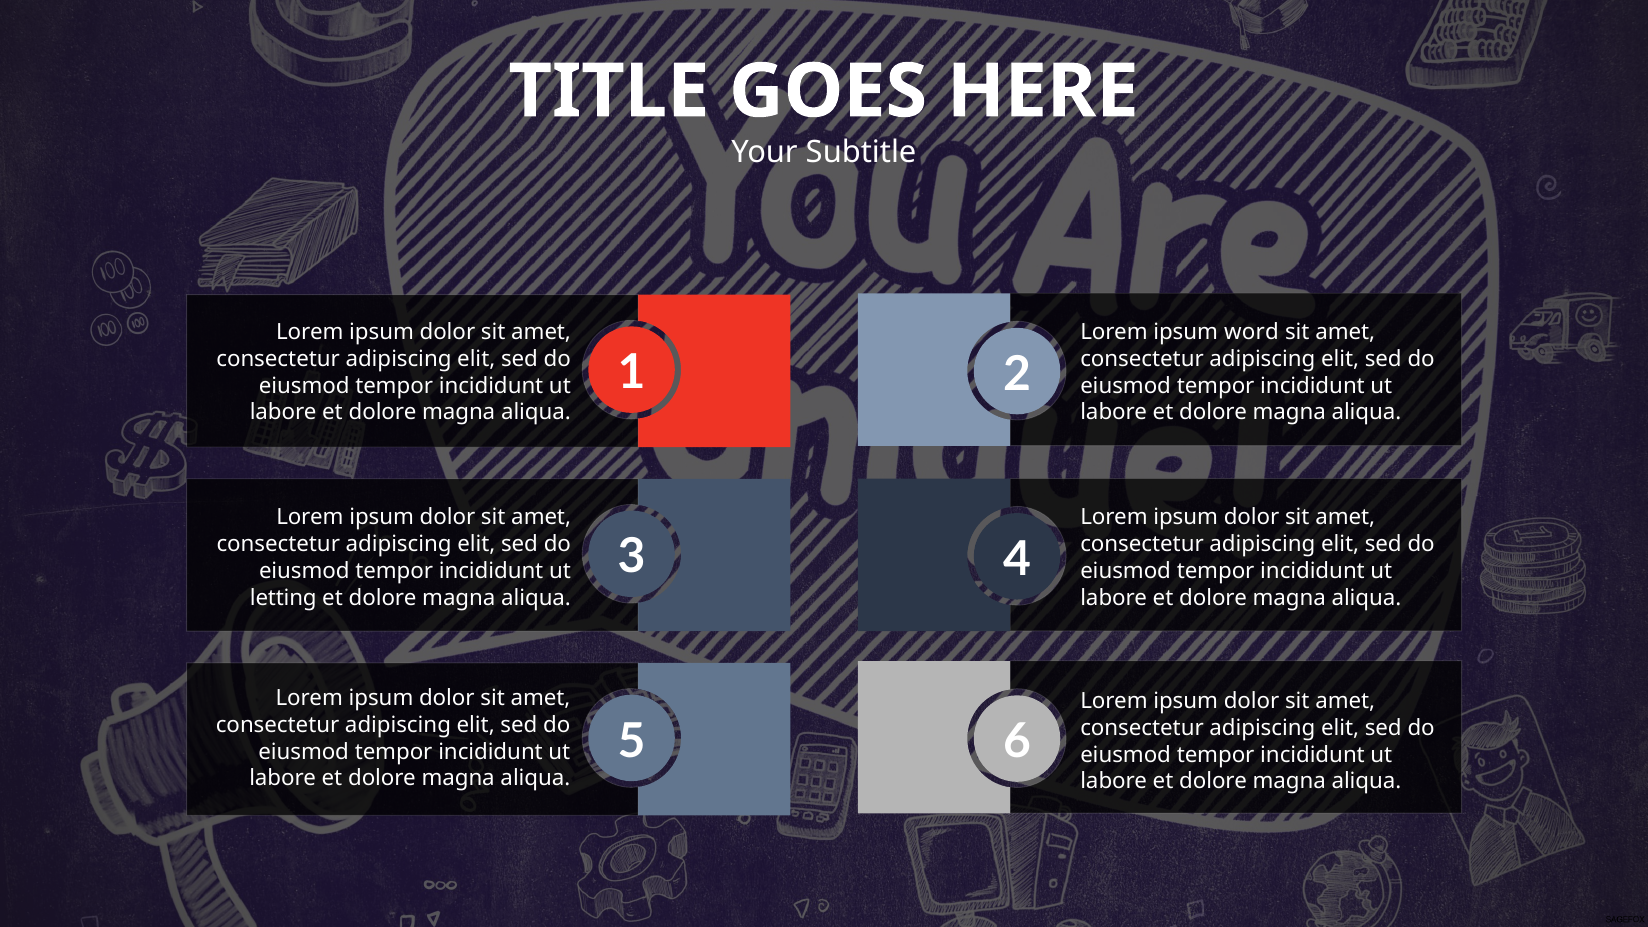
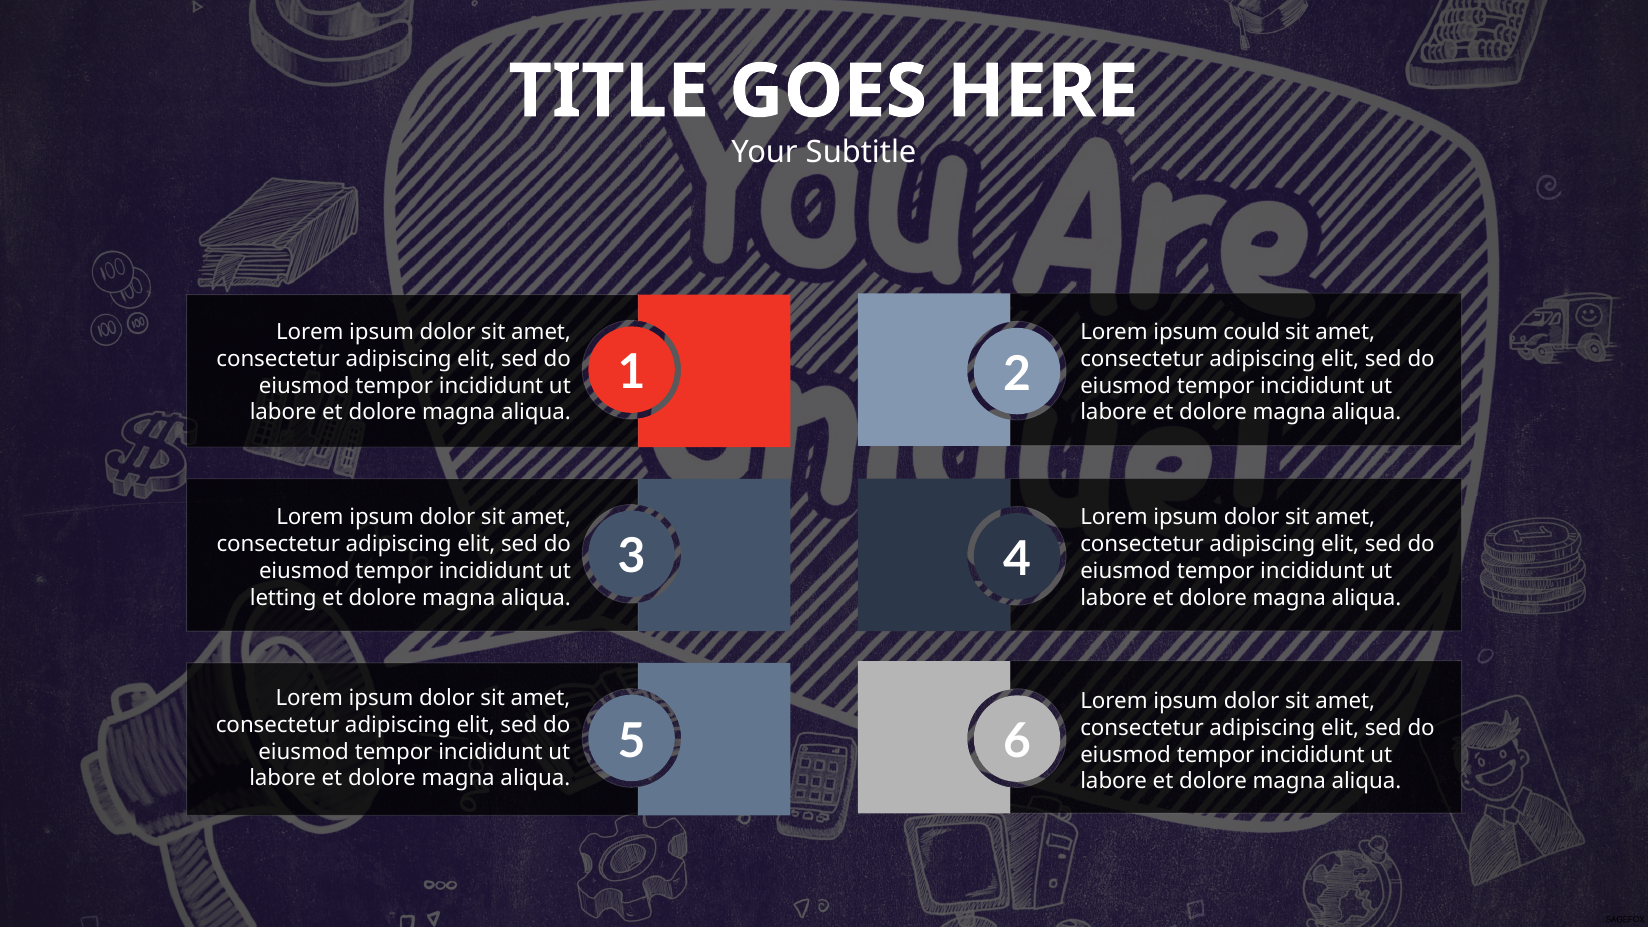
word: word -> could (1252, 332)
